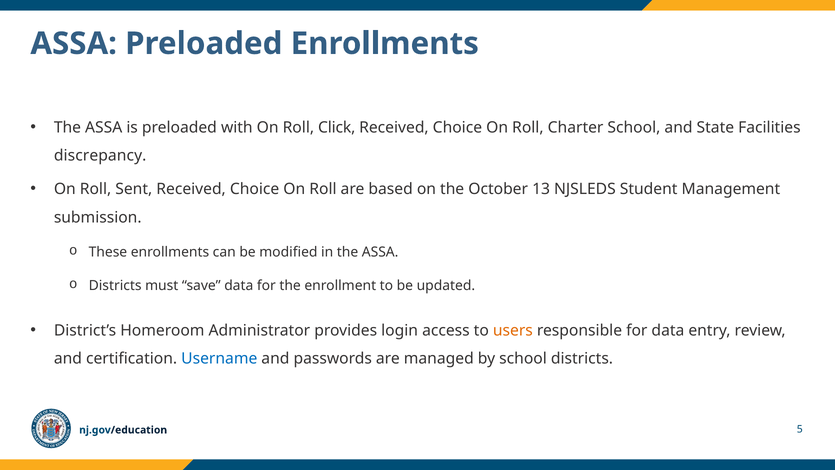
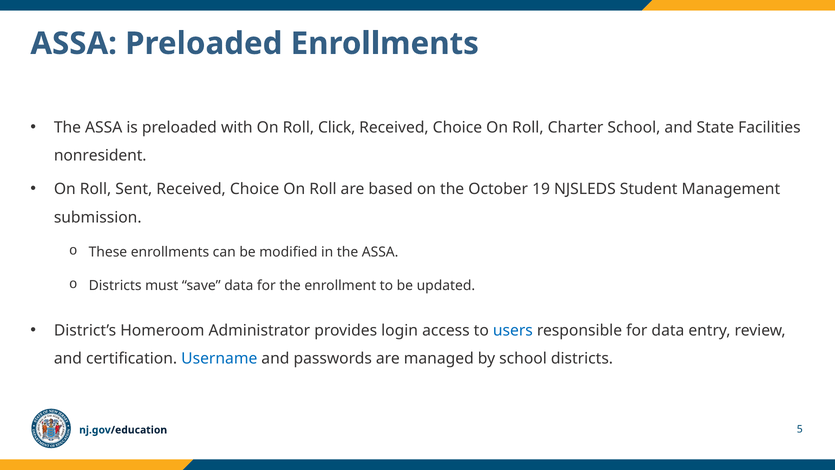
discrepancy: discrepancy -> nonresident (100, 156)
13: 13 -> 19 (541, 189)
users colour: orange -> blue (513, 330)
